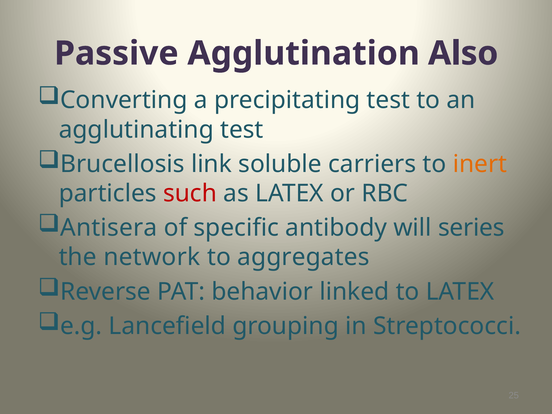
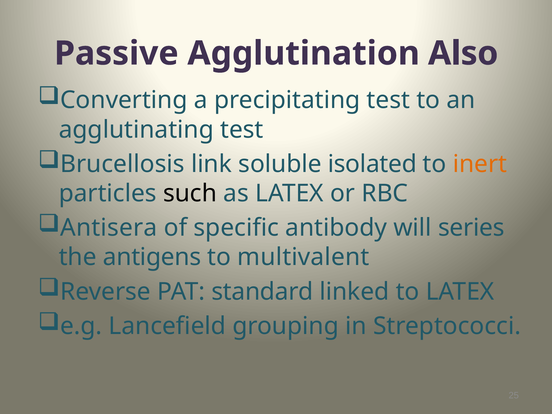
carriers: carriers -> isolated (372, 164)
such colour: red -> black (190, 193)
network: network -> antigens (152, 257)
aggregates: aggregates -> multivalent (303, 257)
behavior: behavior -> standard (262, 292)
